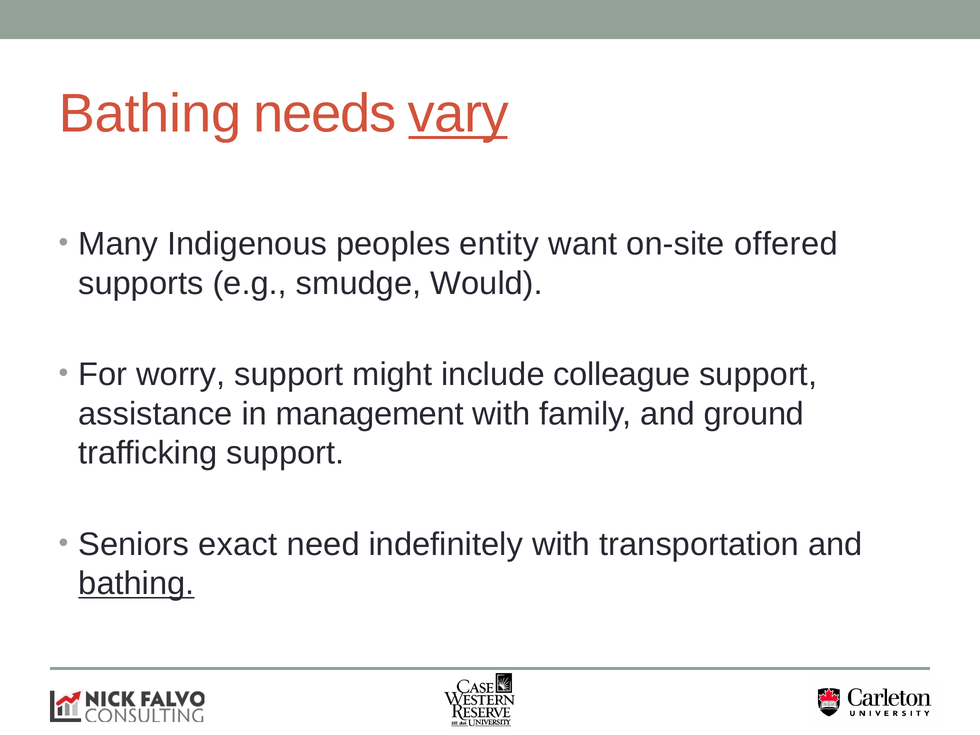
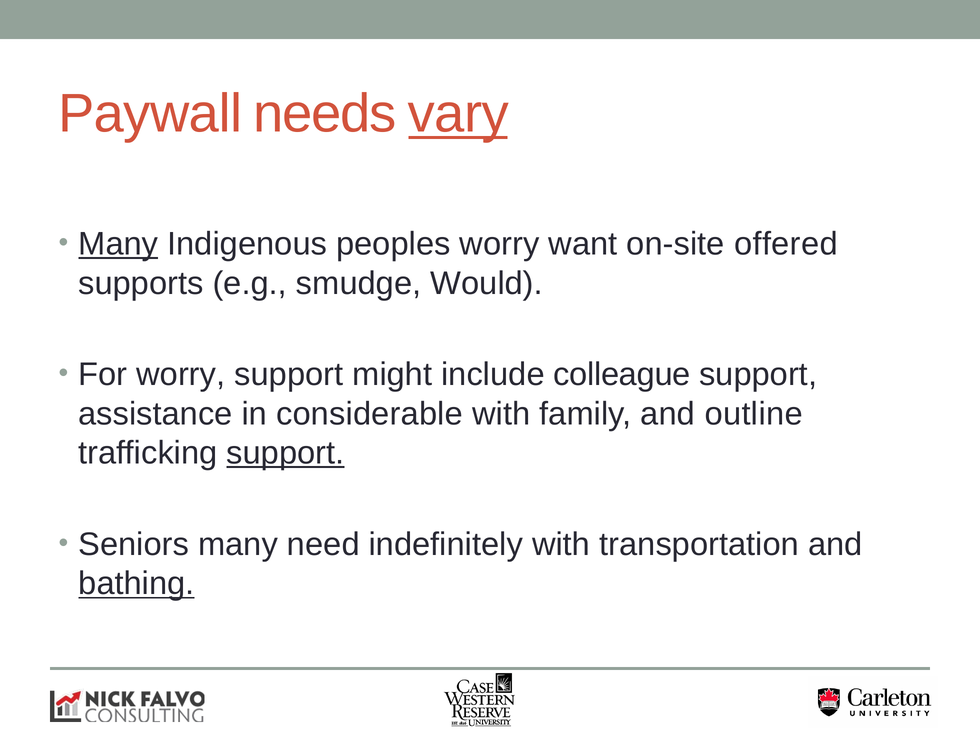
Bathing: Bathing -> Paywall (150, 114)
Many underline: none -> present (118, 244)
peoples entity: entity -> worry (499, 244)
management: management -> considerable (370, 414)
ground: ground -> outline (754, 414)
support underline: none -> present (285, 453)
Seniors exact: exact -> many (238, 544)
